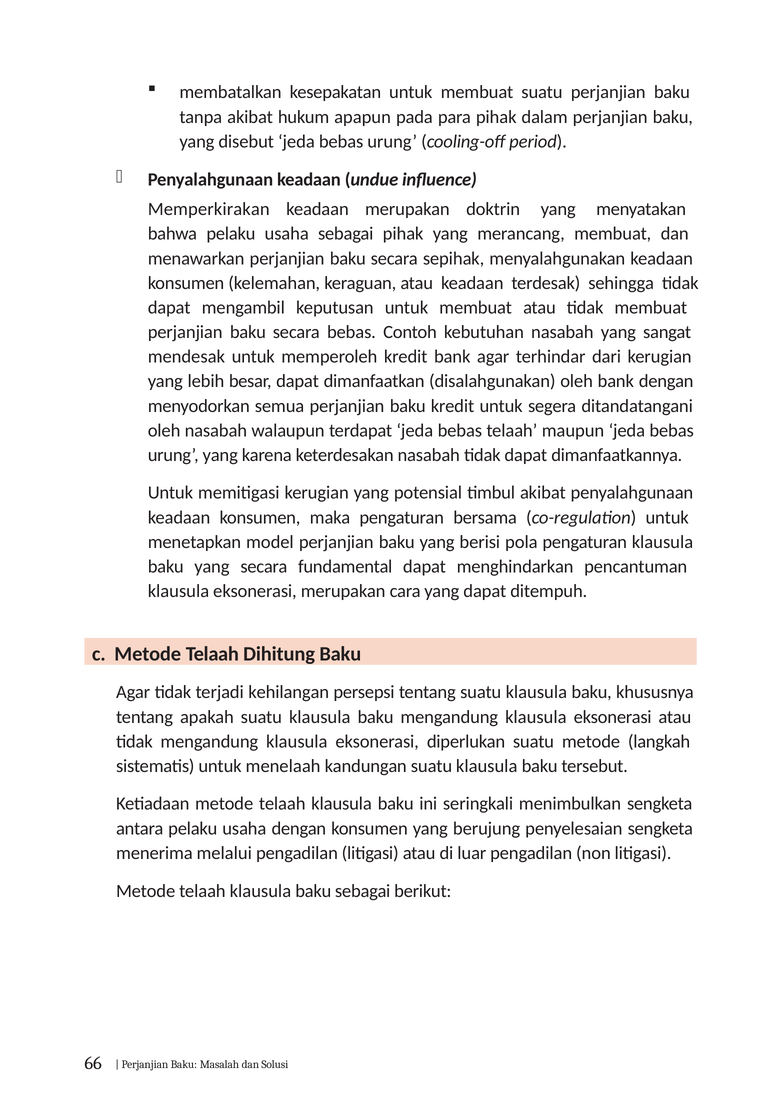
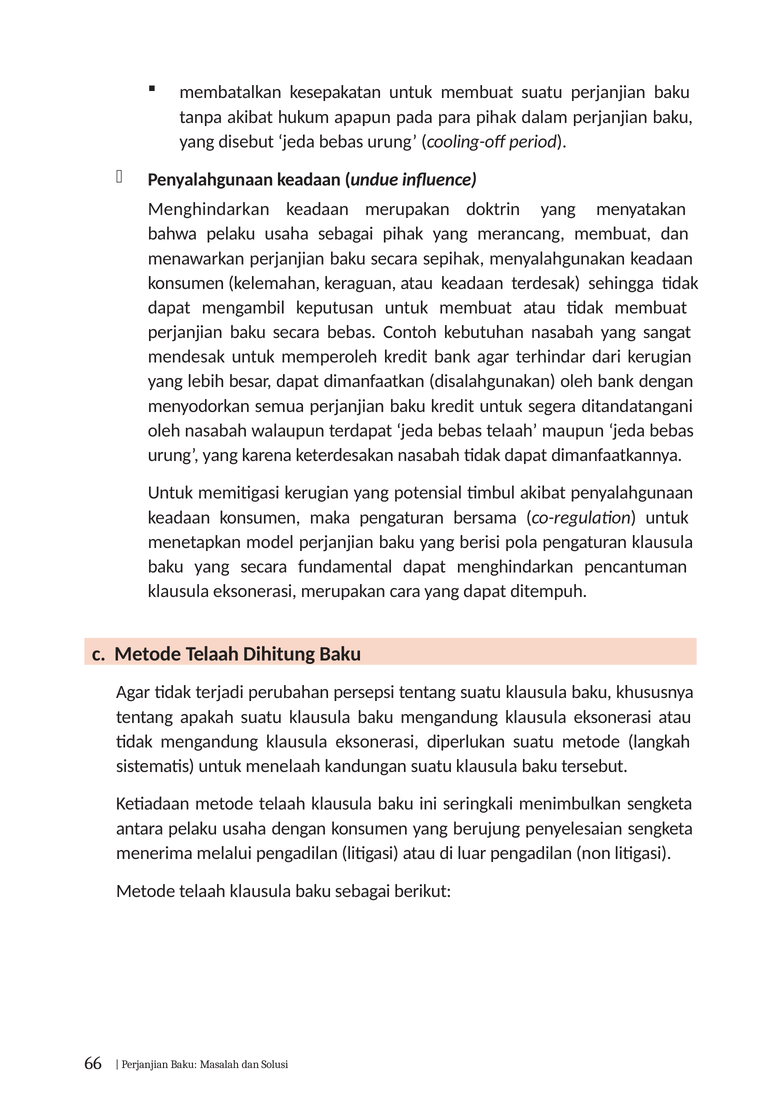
Memperkirakan: Memperkirakan -> Menghindarkan (209, 209)
kehilangan: kehilangan -> perubahan (289, 693)
